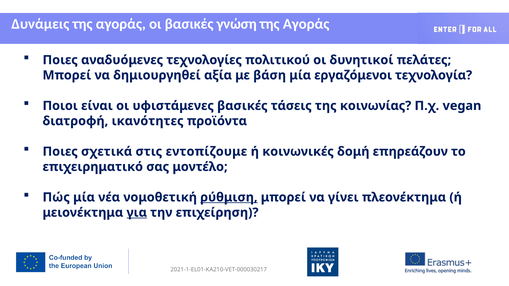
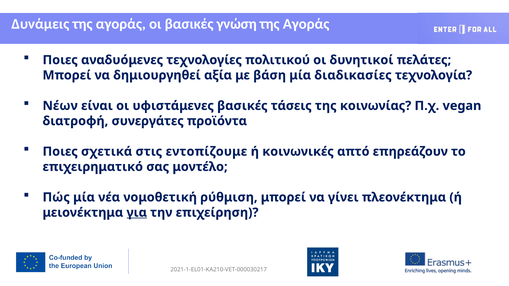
εργαζόμενοι: εργαζόμενοι -> διαδικασίες (353, 75)
Ποιοι: Ποιοι -> Νέων (60, 106)
ικανότητες: ικανότητες -> συνεργάτες (148, 121)
δομή: δομή -> απτό (353, 152)
ρύθμιση underline: present -> none (229, 197)
